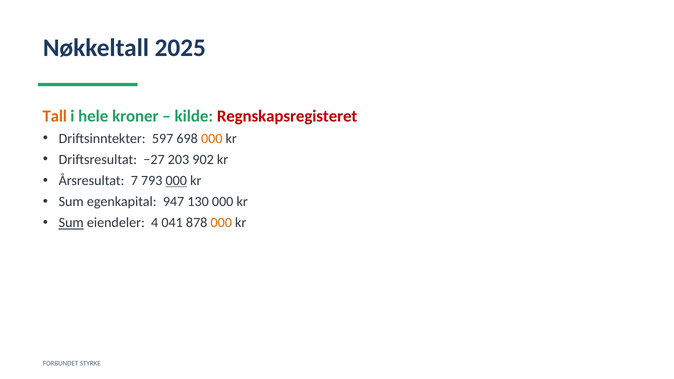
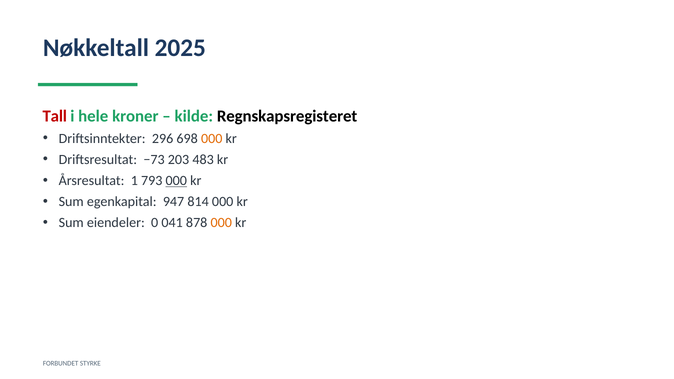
Tall colour: orange -> red (55, 116)
Regnskapsregisteret colour: red -> black (287, 116)
597: 597 -> 296 (163, 139)
−27: −27 -> −73 (154, 160)
902: 902 -> 483 (203, 160)
7: 7 -> 1 (134, 181)
130: 130 -> 814 (198, 202)
Sum underline: present -> none (71, 223)
4: 4 -> 0 (155, 223)
